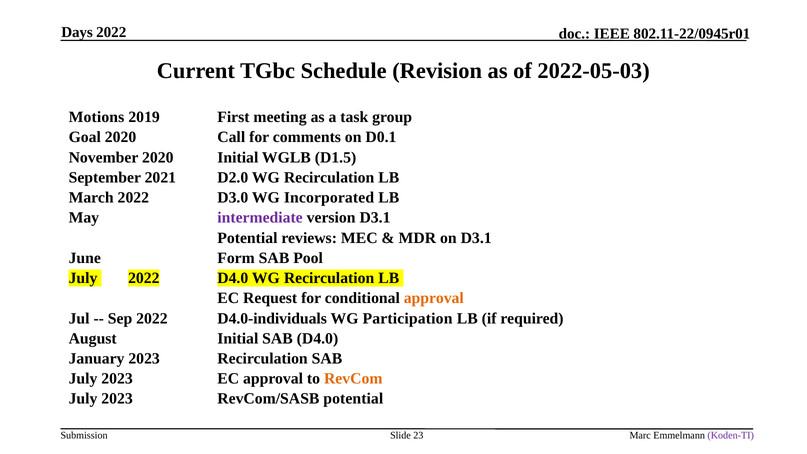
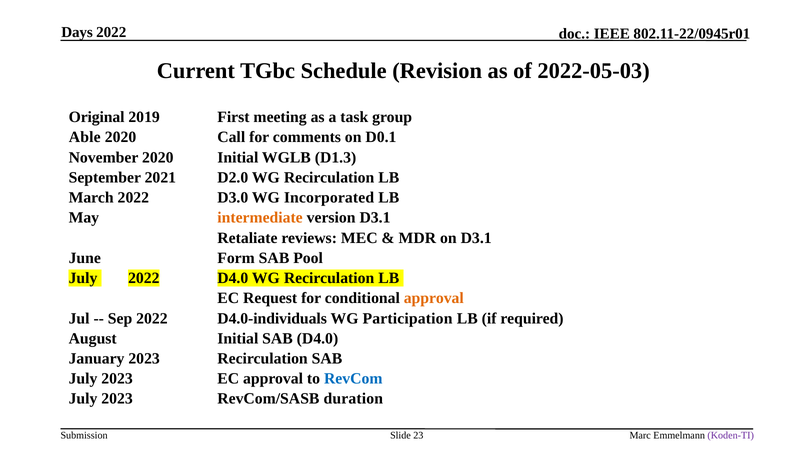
Motions: Motions -> Original (97, 117)
Goal: Goal -> Able (85, 137)
D1.5: D1.5 -> D1.3 (336, 157)
intermediate colour: purple -> orange (260, 218)
Potential: Potential -> Retaliate (247, 238)
RevCom colour: orange -> blue (353, 379)
RevCom/SASB potential: potential -> duration (353, 399)
